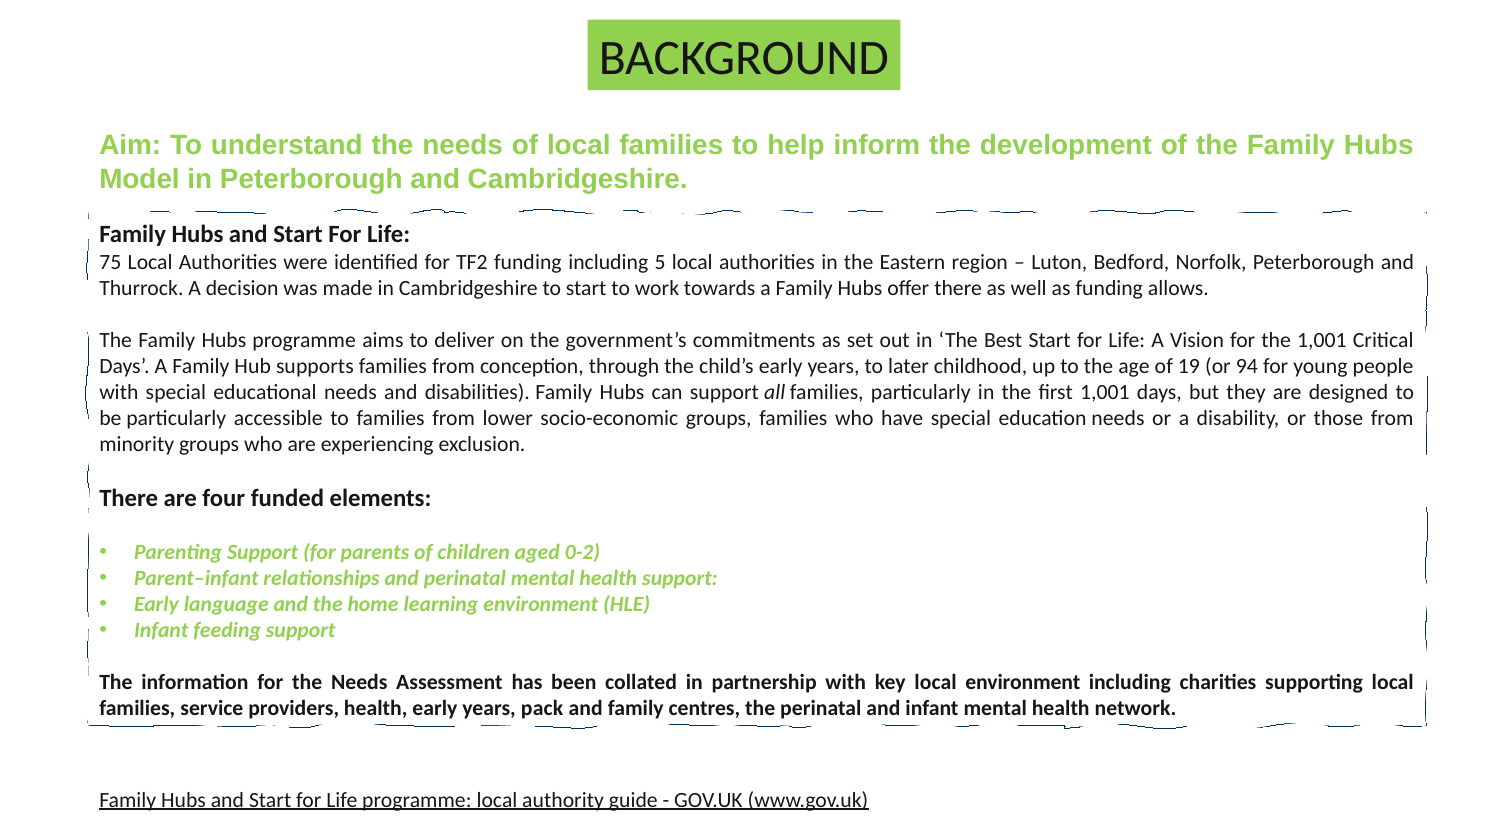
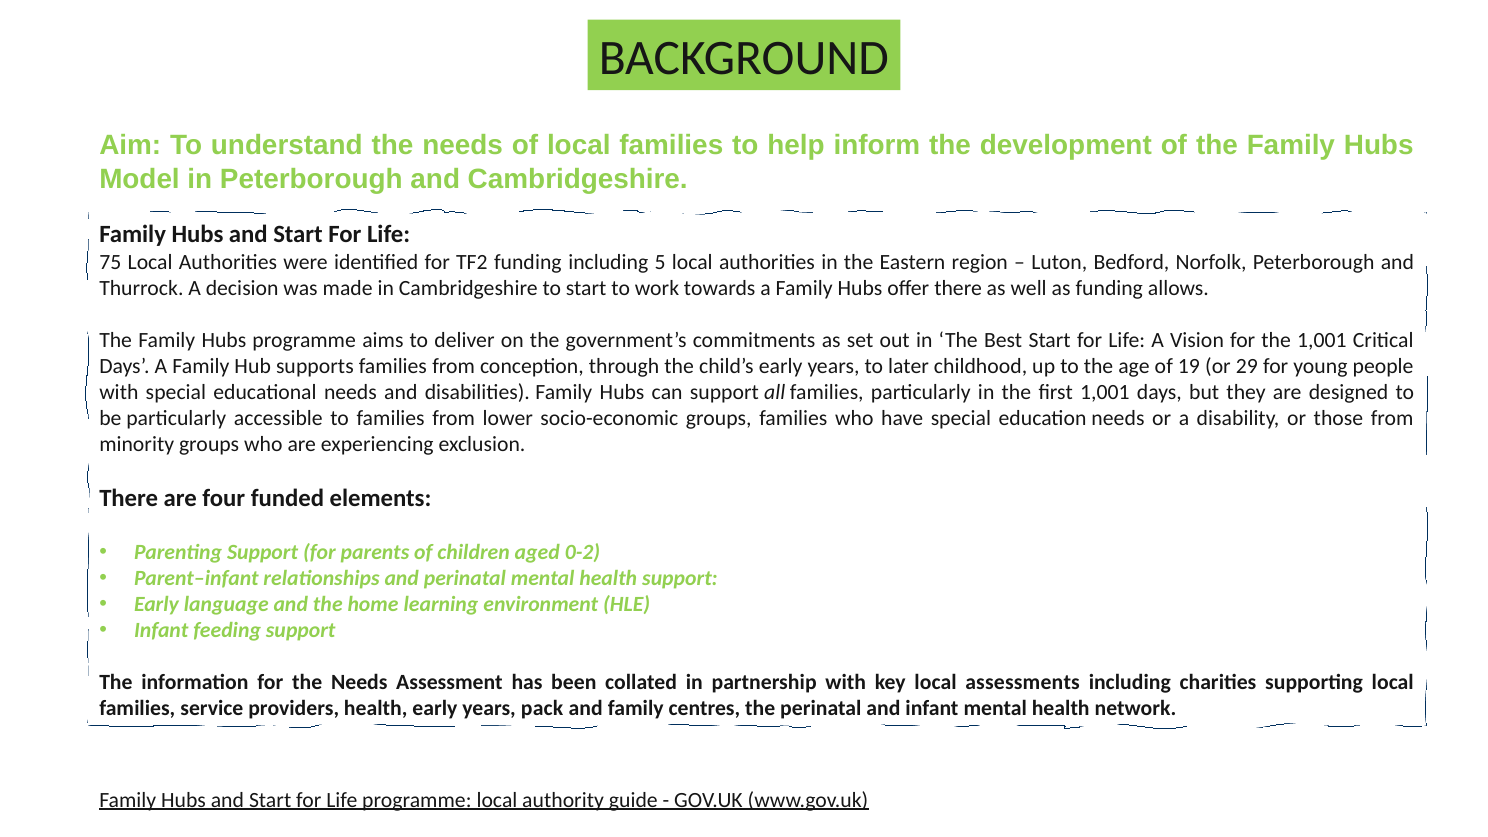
94: 94 -> 29 (1247, 366)
local environment: environment -> assessments (1023, 683)
